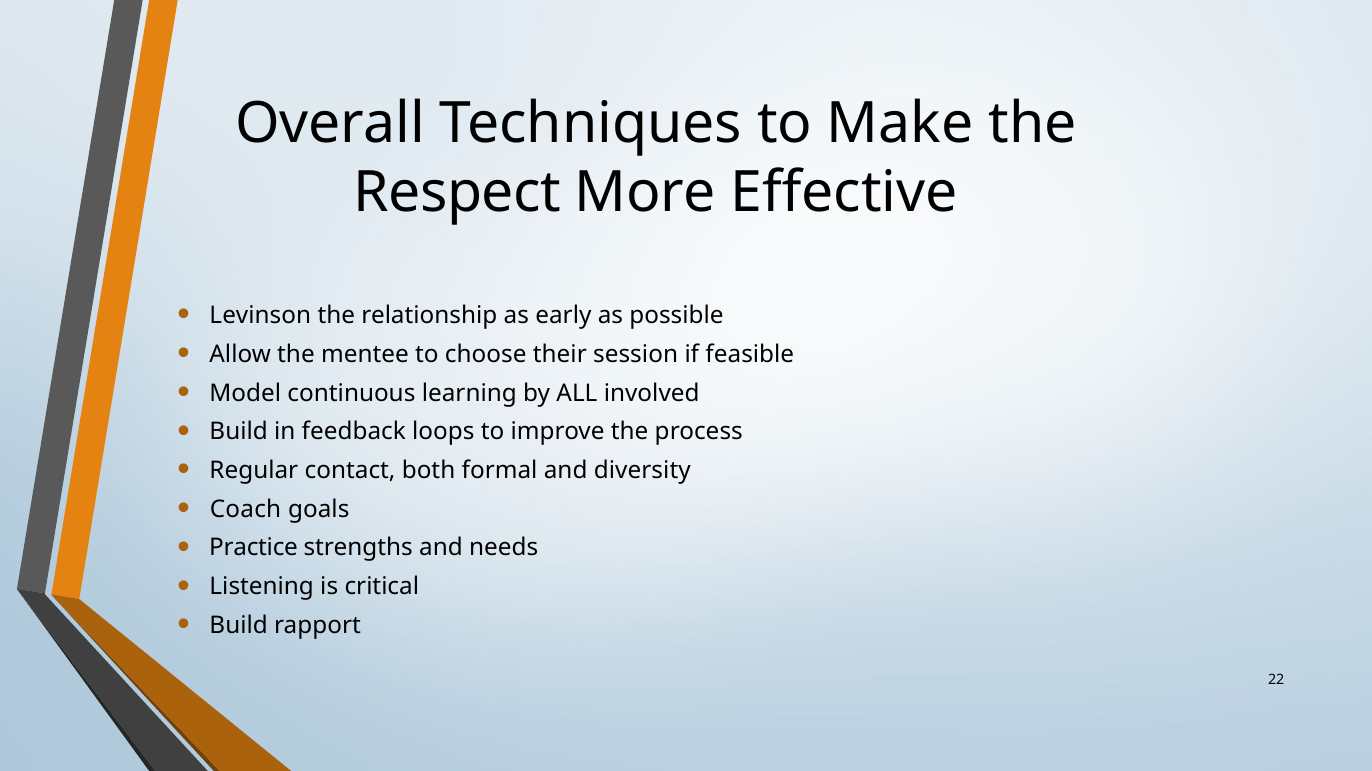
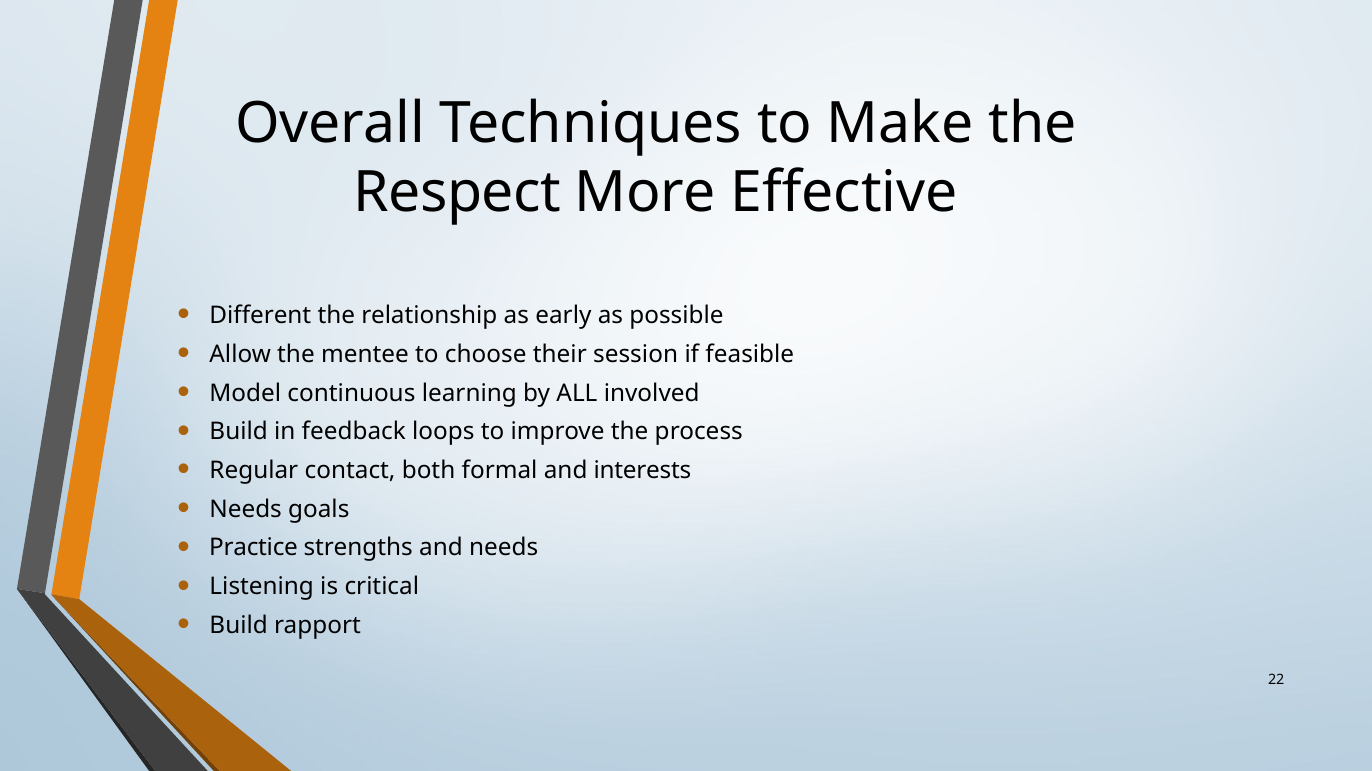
Levinson: Levinson -> Different (260, 316)
diversity: diversity -> interests (642, 471)
Coach: Coach -> Needs (246, 510)
